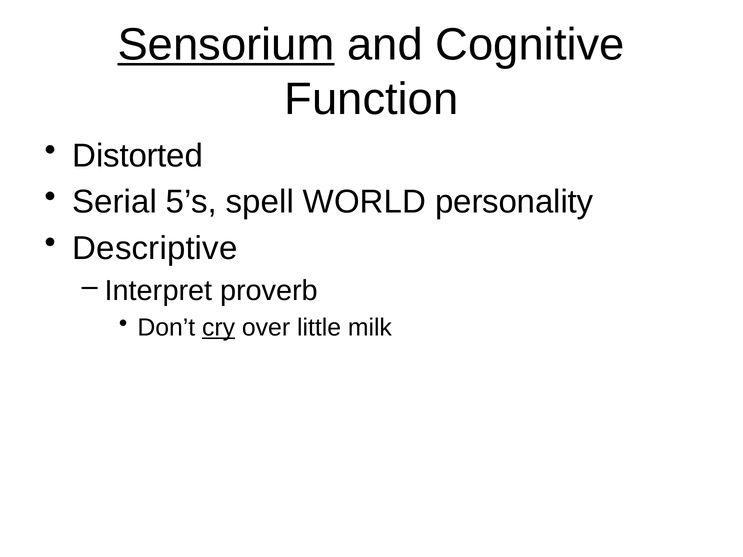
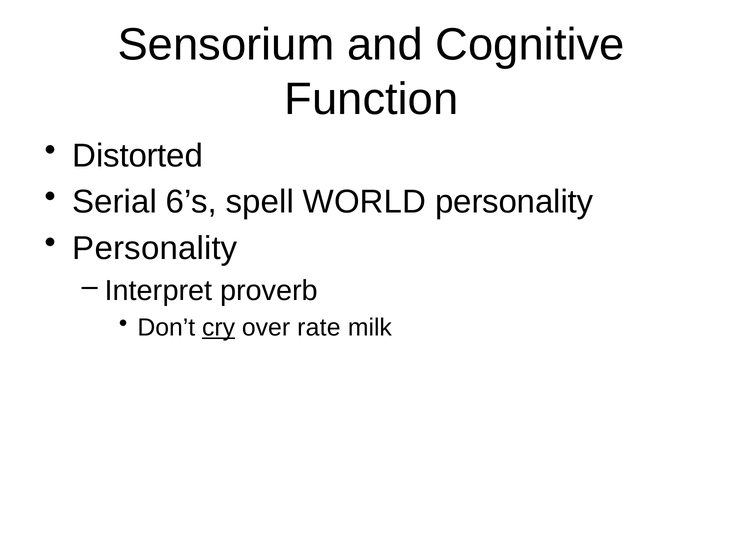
Sensorium underline: present -> none (226, 45)
5’s: 5’s -> 6’s (191, 202)
Descriptive: Descriptive -> Personality (155, 248)
little: little -> rate (319, 328)
